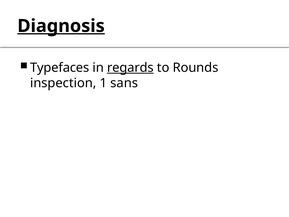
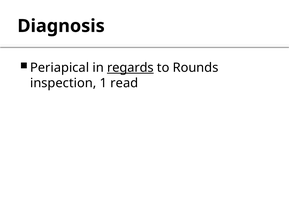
Diagnosis underline: present -> none (61, 26)
Typefaces: Typefaces -> Periapical (60, 68)
sans: sans -> read (124, 83)
